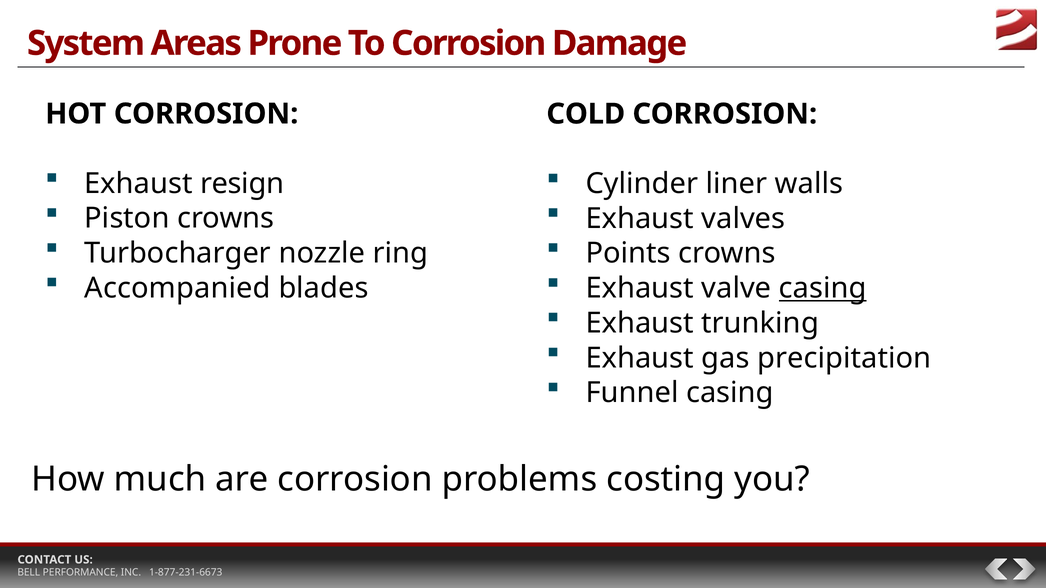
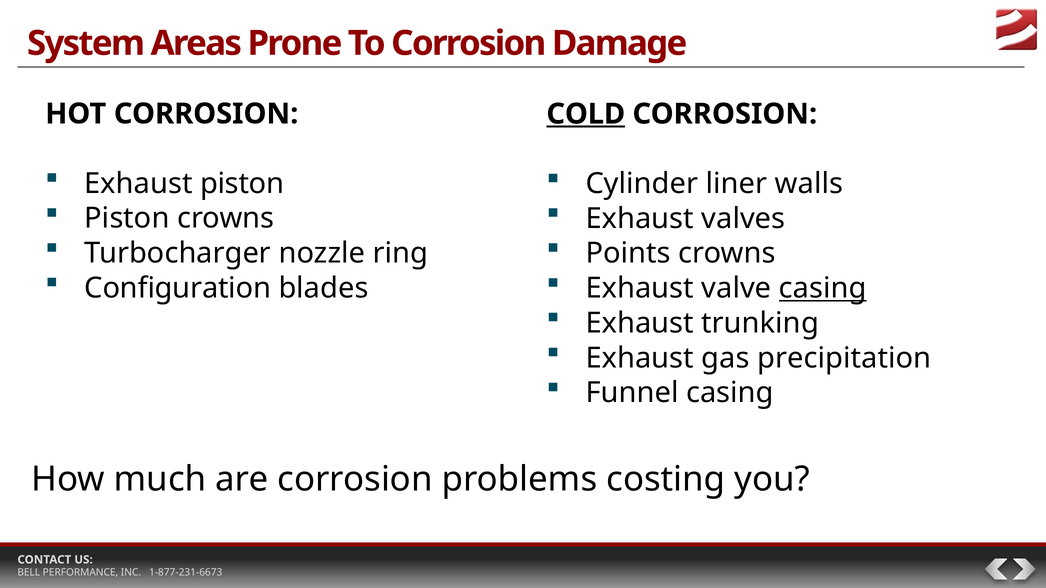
COLD underline: none -> present (586, 114)
Exhaust resign: resign -> piston (242, 184)
Accompanied: Accompanied -> Configuration (178, 288)
